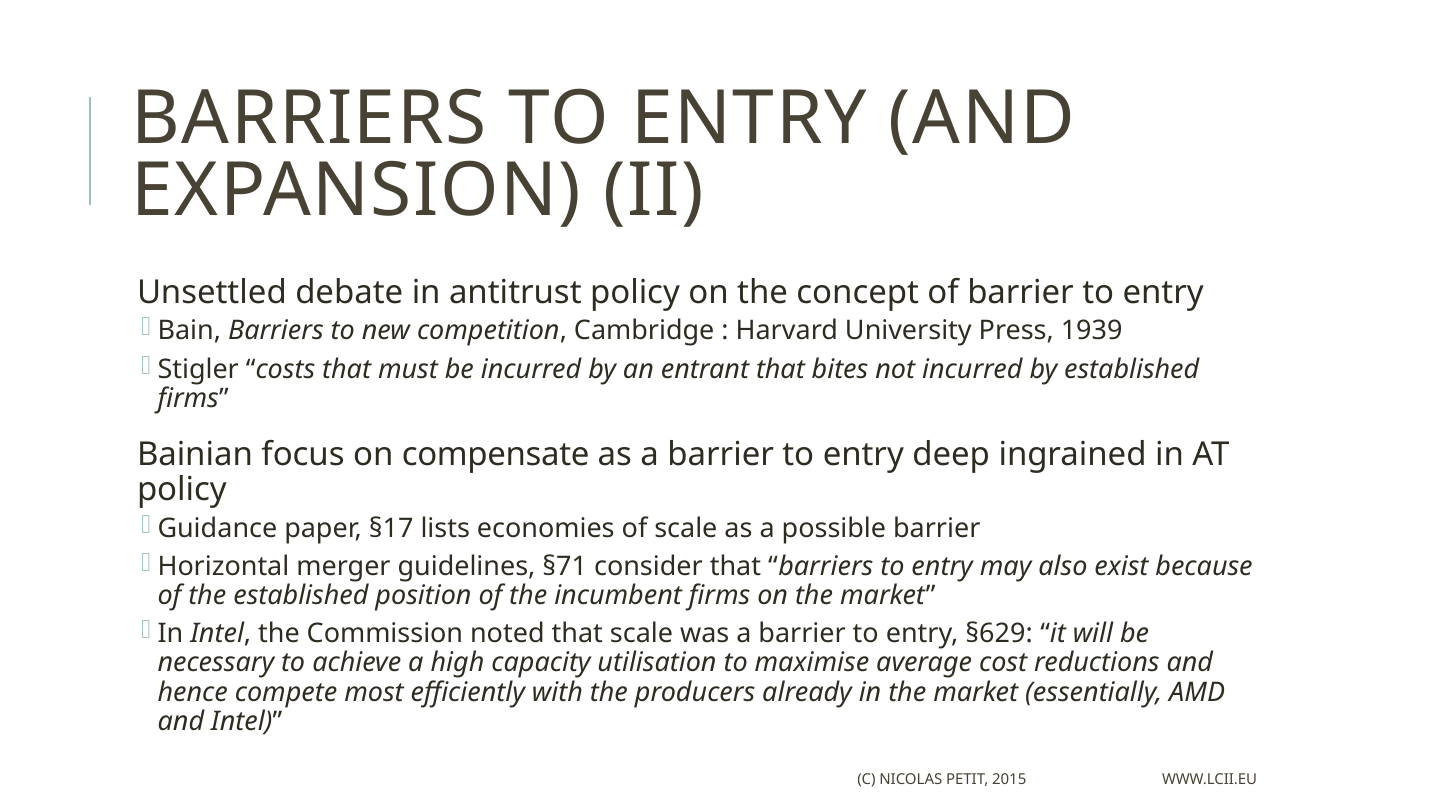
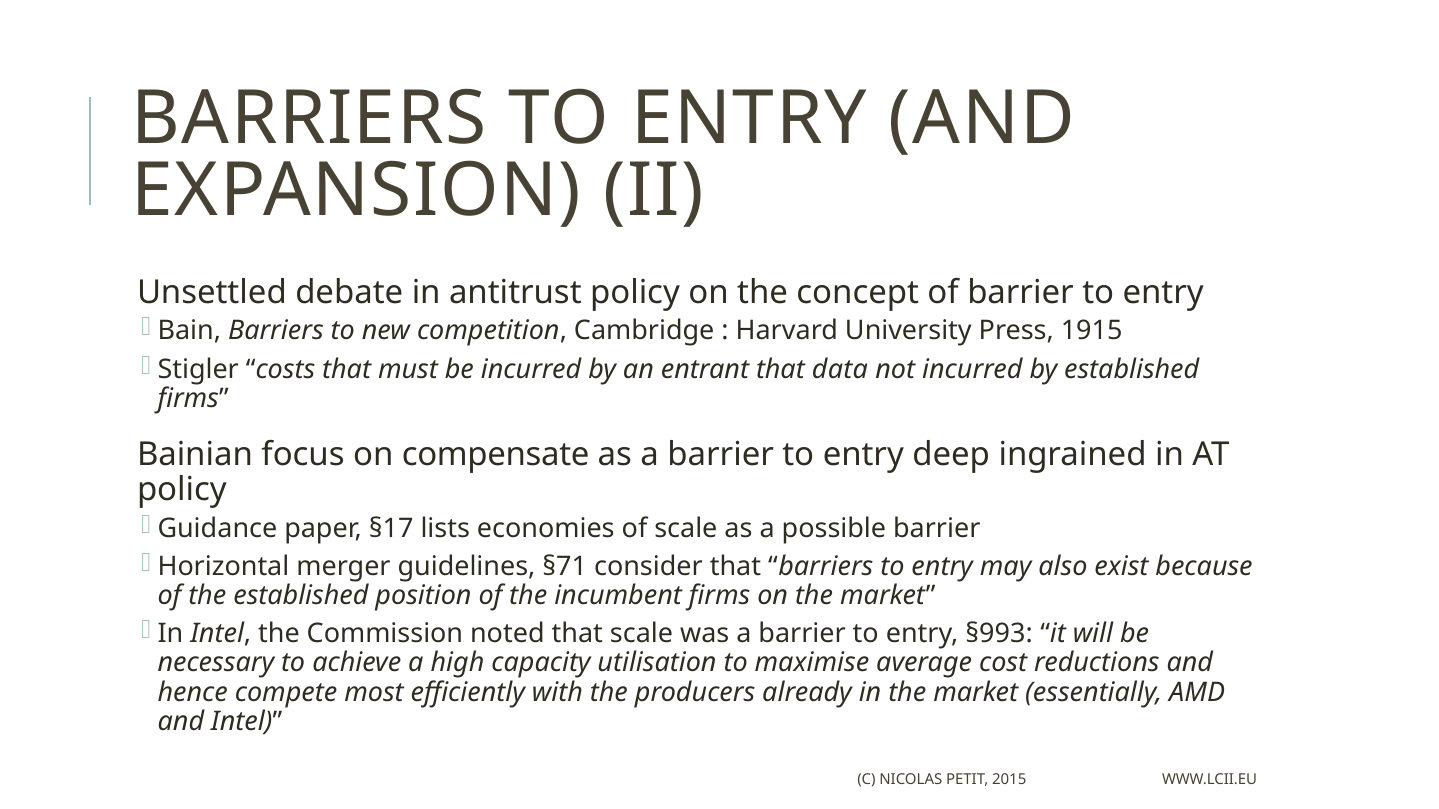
1939: 1939 -> 1915 (1092, 331)
bites: bites -> data (840, 369)
§629: §629 -> §993 (999, 634)
